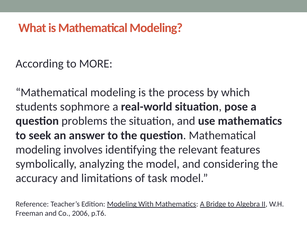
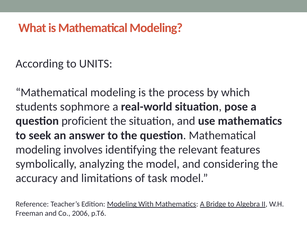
MORE: MORE -> UNITS (96, 64)
problems: problems -> proficient (84, 121)
